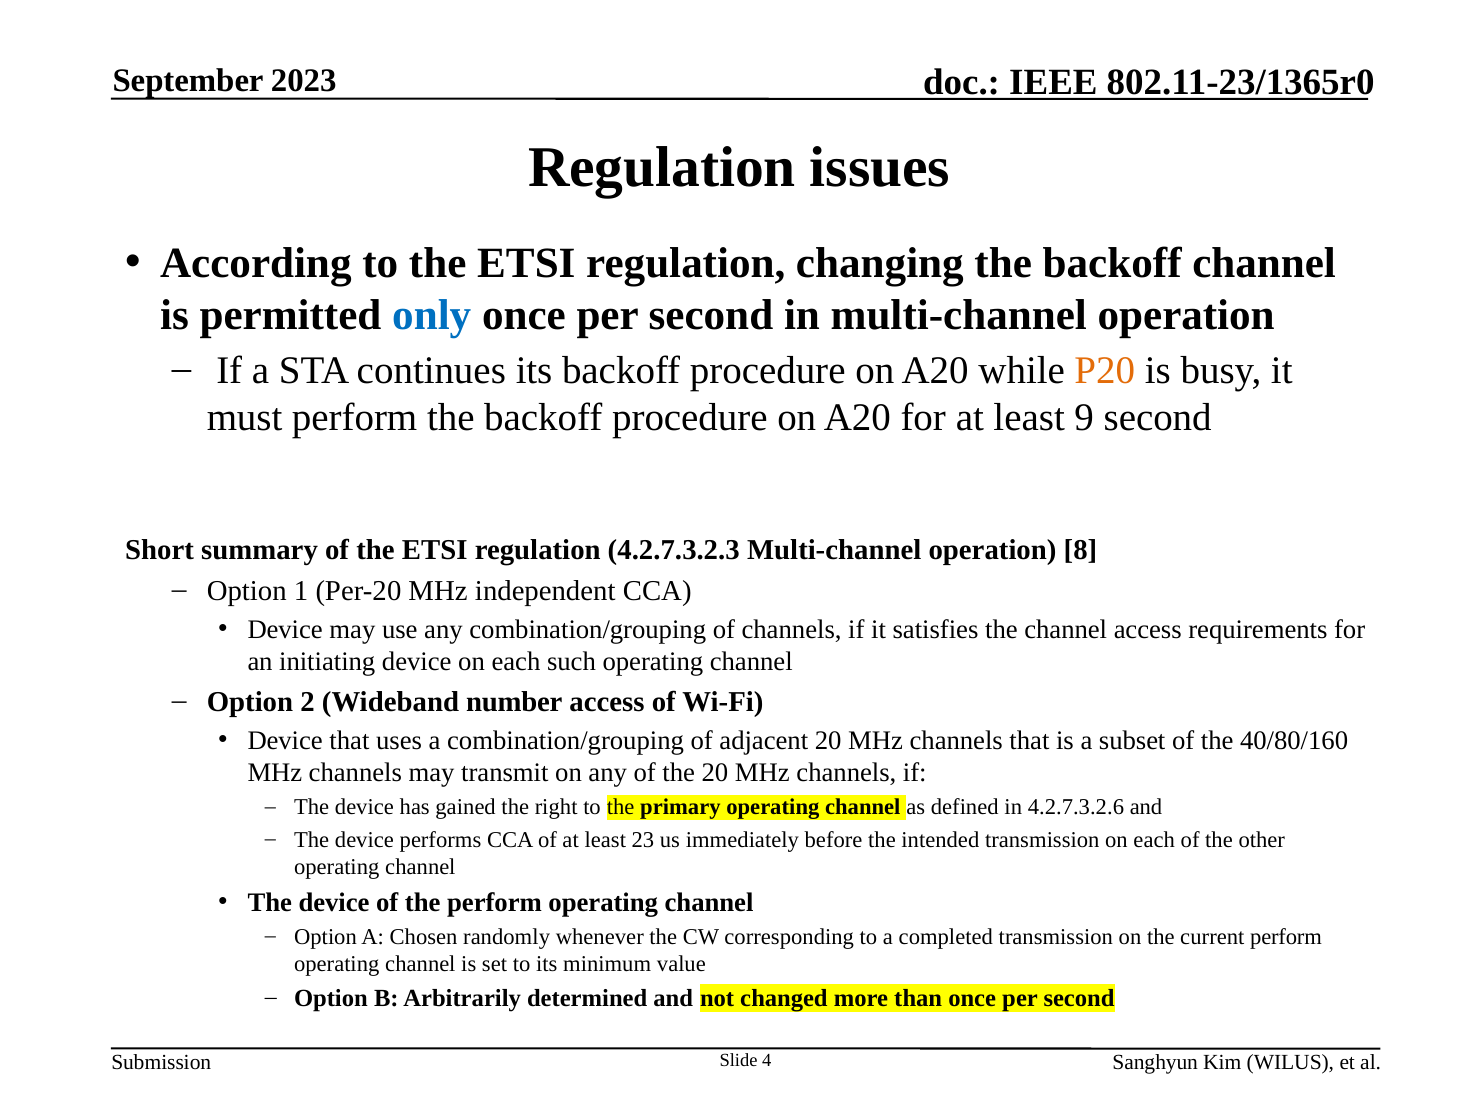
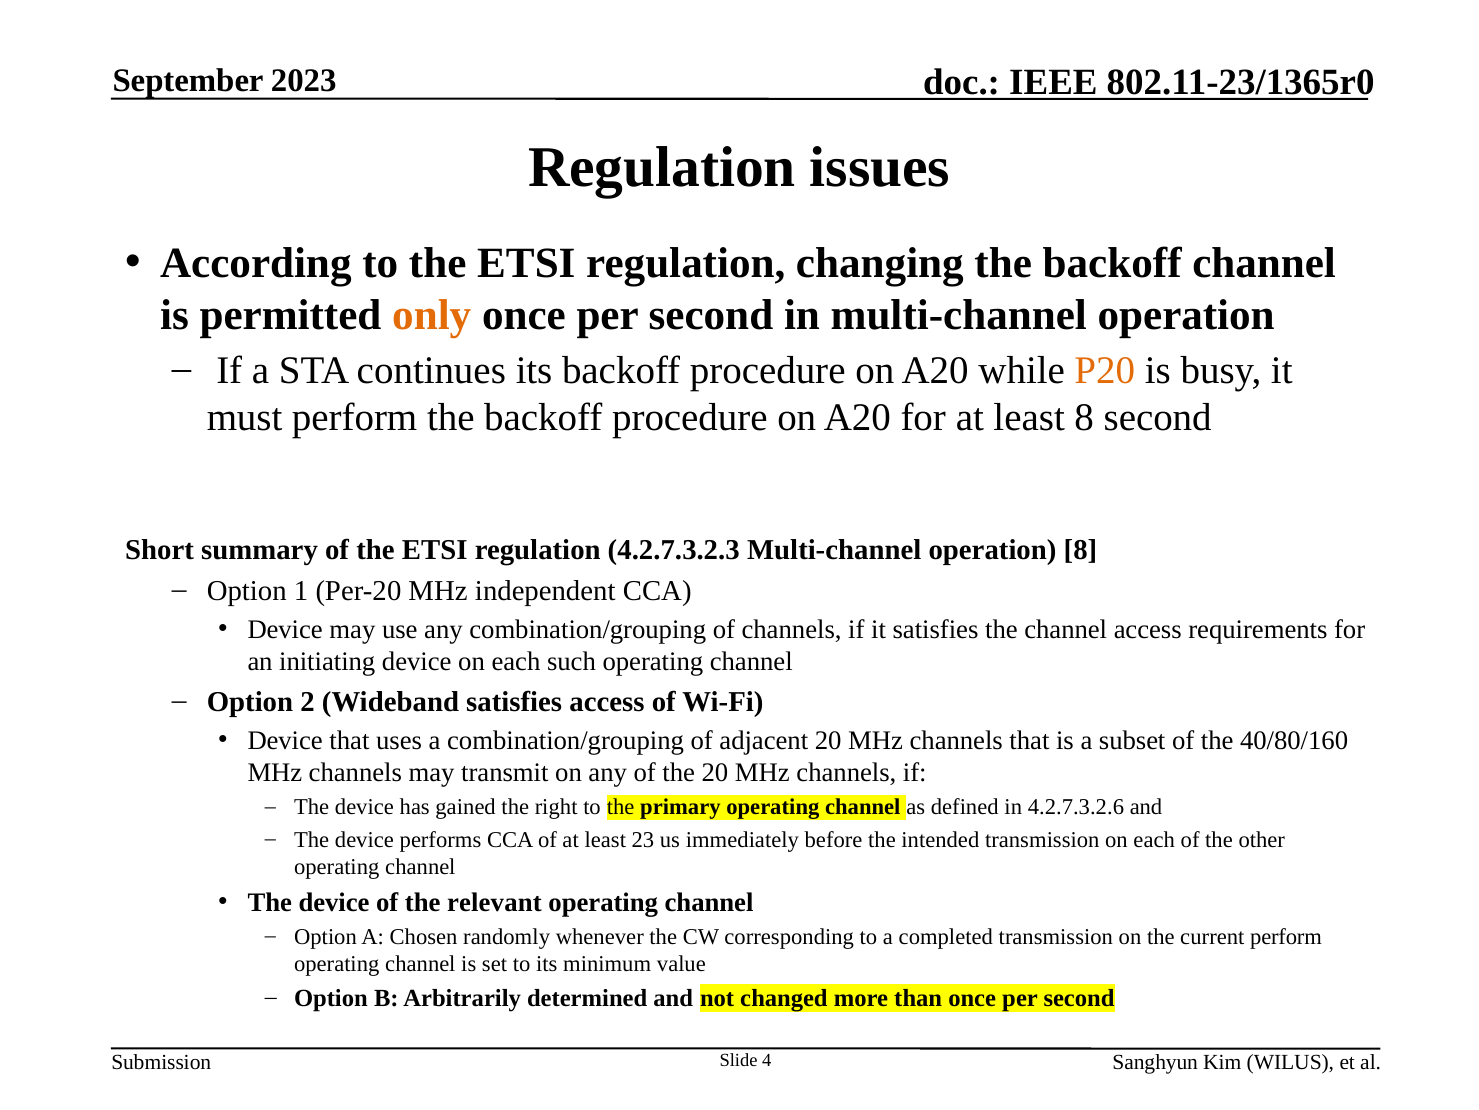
only colour: blue -> orange (432, 315)
least 9: 9 -> 8 (1084, 417)
Wideband number: number -> satisfies (514, 701)
the perform: perform -> relevant (494, 902)
